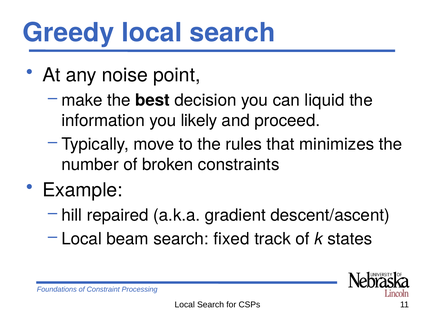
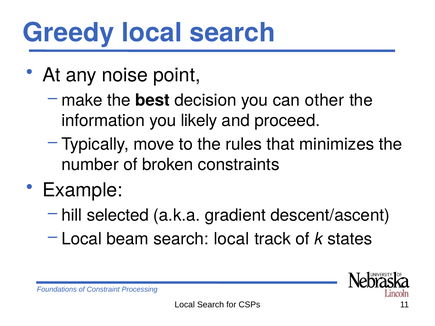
liquid: liquid -> other (325, 100)
repaired: repaired -> selected (118, 215)
search fixed: fixed -> local (231, 239)
